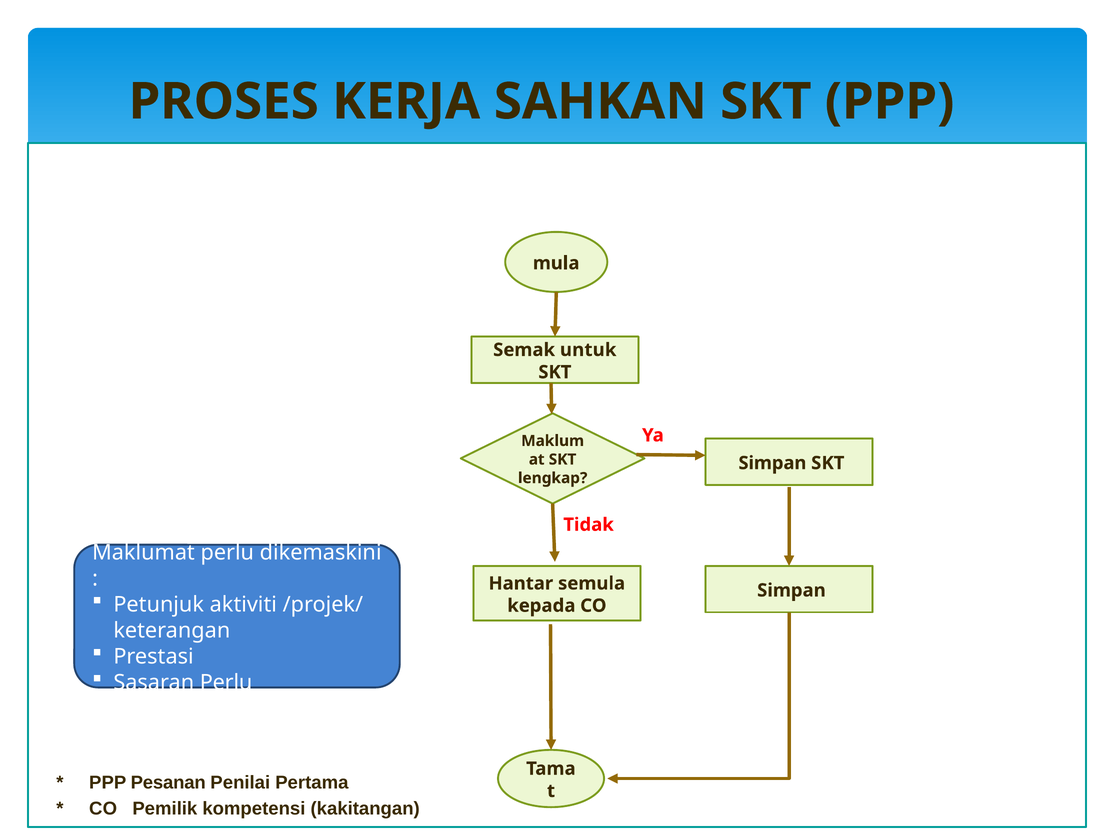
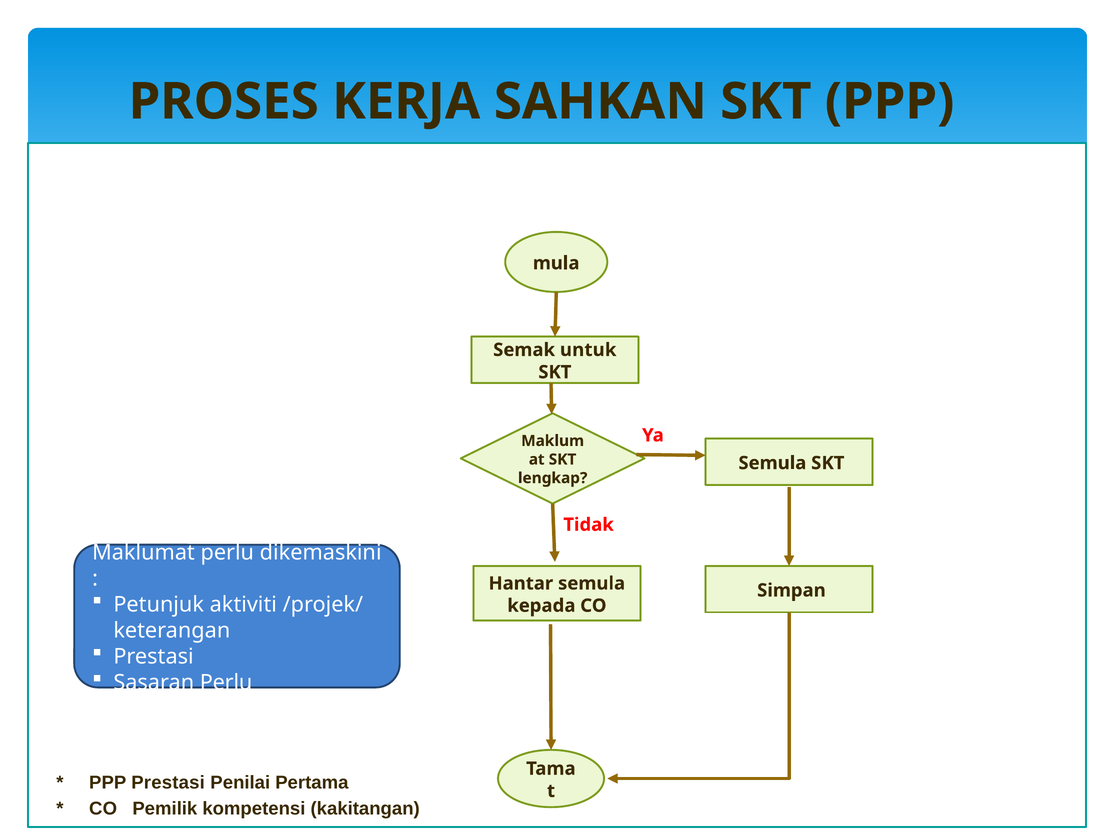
Simpan: Simpan -> Semula (772, 463)
PPP Pesanan: Pesanan -> Prestasi (168, 783)
